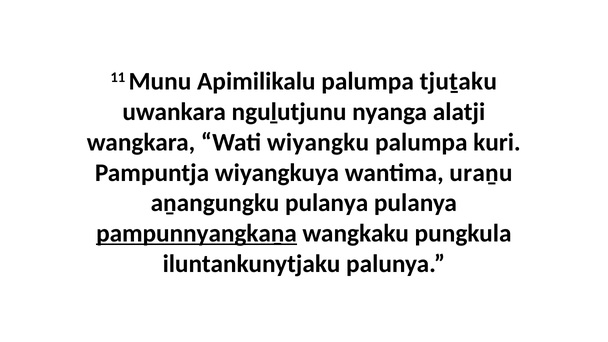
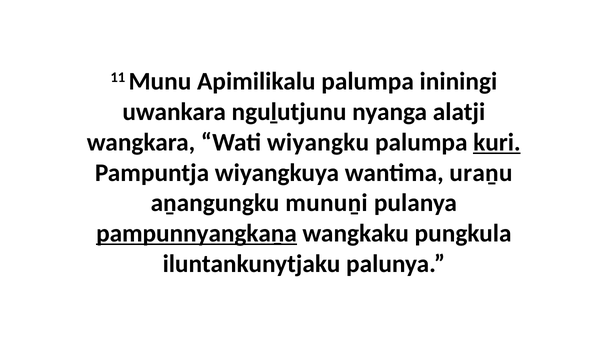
tjuṯaku: tjuṯaku -> ininingi (458, 82)
kuri underline: none -> present (497, 142)
aṉangungku pulanya: pulanya -> munuṉi (327, 203)
